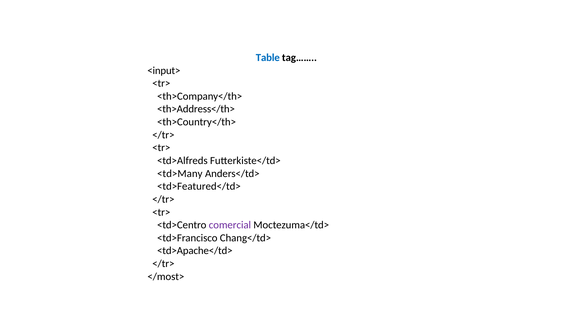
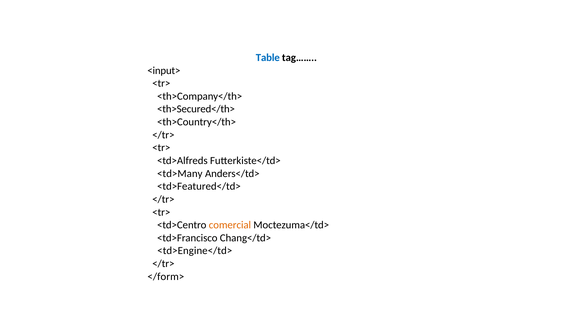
<th>Address</th>: <th>Address</th> -> <th>Secured</th> (196, 109)
comercial colour: purple -> orange (230, 225)
<td>Apache</td>: <td>Apache</td> -> <td>Engine</td> (195, 251)
</most>: </most> -> </form> (166, 277)
